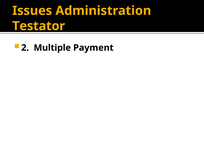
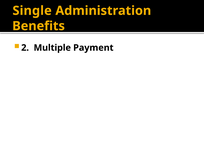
Issues: Issues -> Single (32, 11)
Testator: Testator -> Benefits (39, 26)
